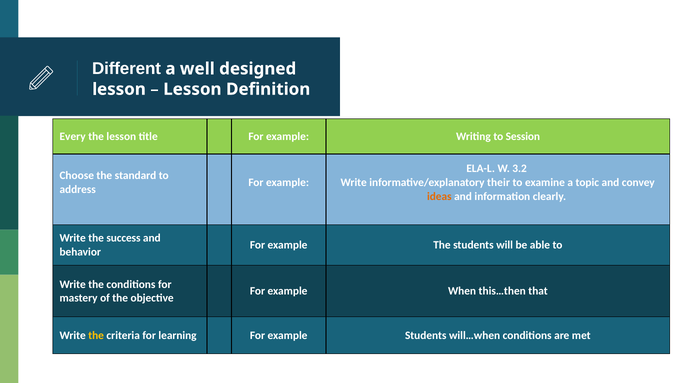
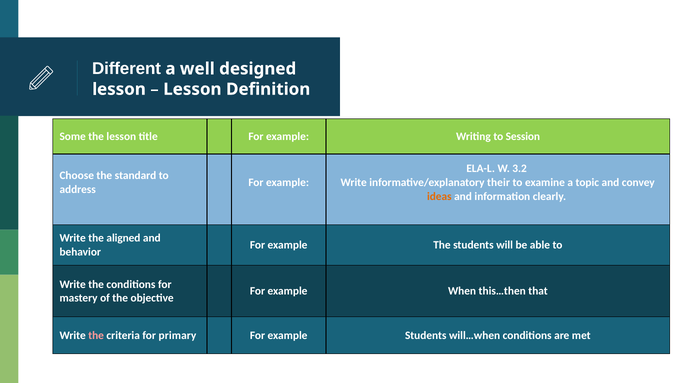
Every: Every -> Some (73, 136)
success: success -> aligned (123, 238)
the colour: yellow -> pink (96, 335)
learning: learning -> primary (177, 335)
